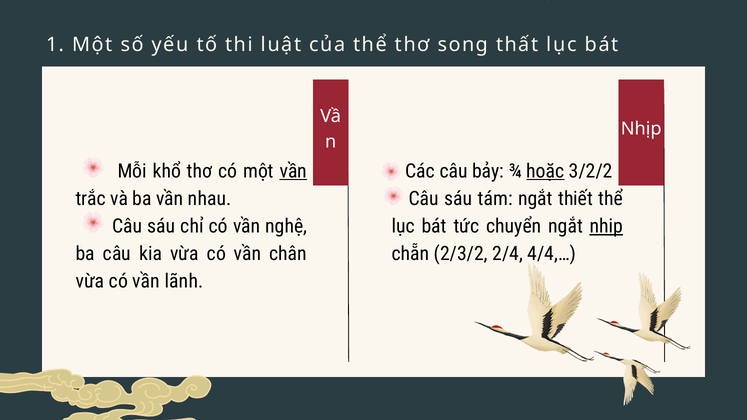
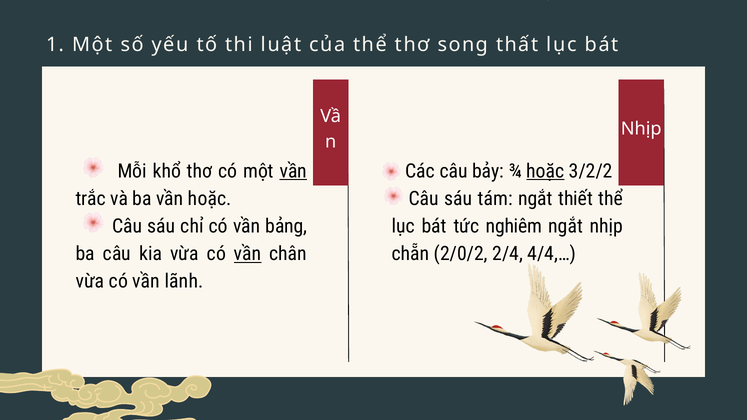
vần nhau: nhau -> hoặc (210, 199)
nghệ: nghệ -> bảng (286, 226)
chuyển: chuyển -> nghiêm (514, 226)
nhịp underline: present -> none (606, 226)
vần underline: none -> present (248, 254)
2/3/2: 2/3/2 -> 2/0/2 (461, 254)
